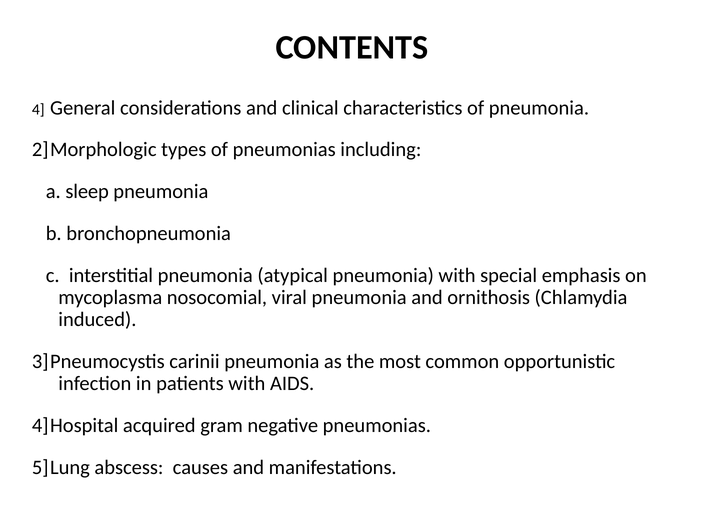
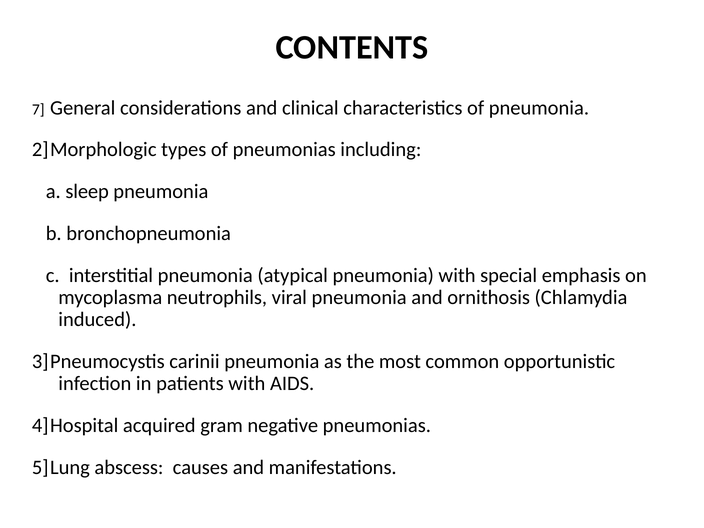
4: 4 -> 7 (38, 109)
nosocomial: nosocomial -> neutrophils (217, 297)
